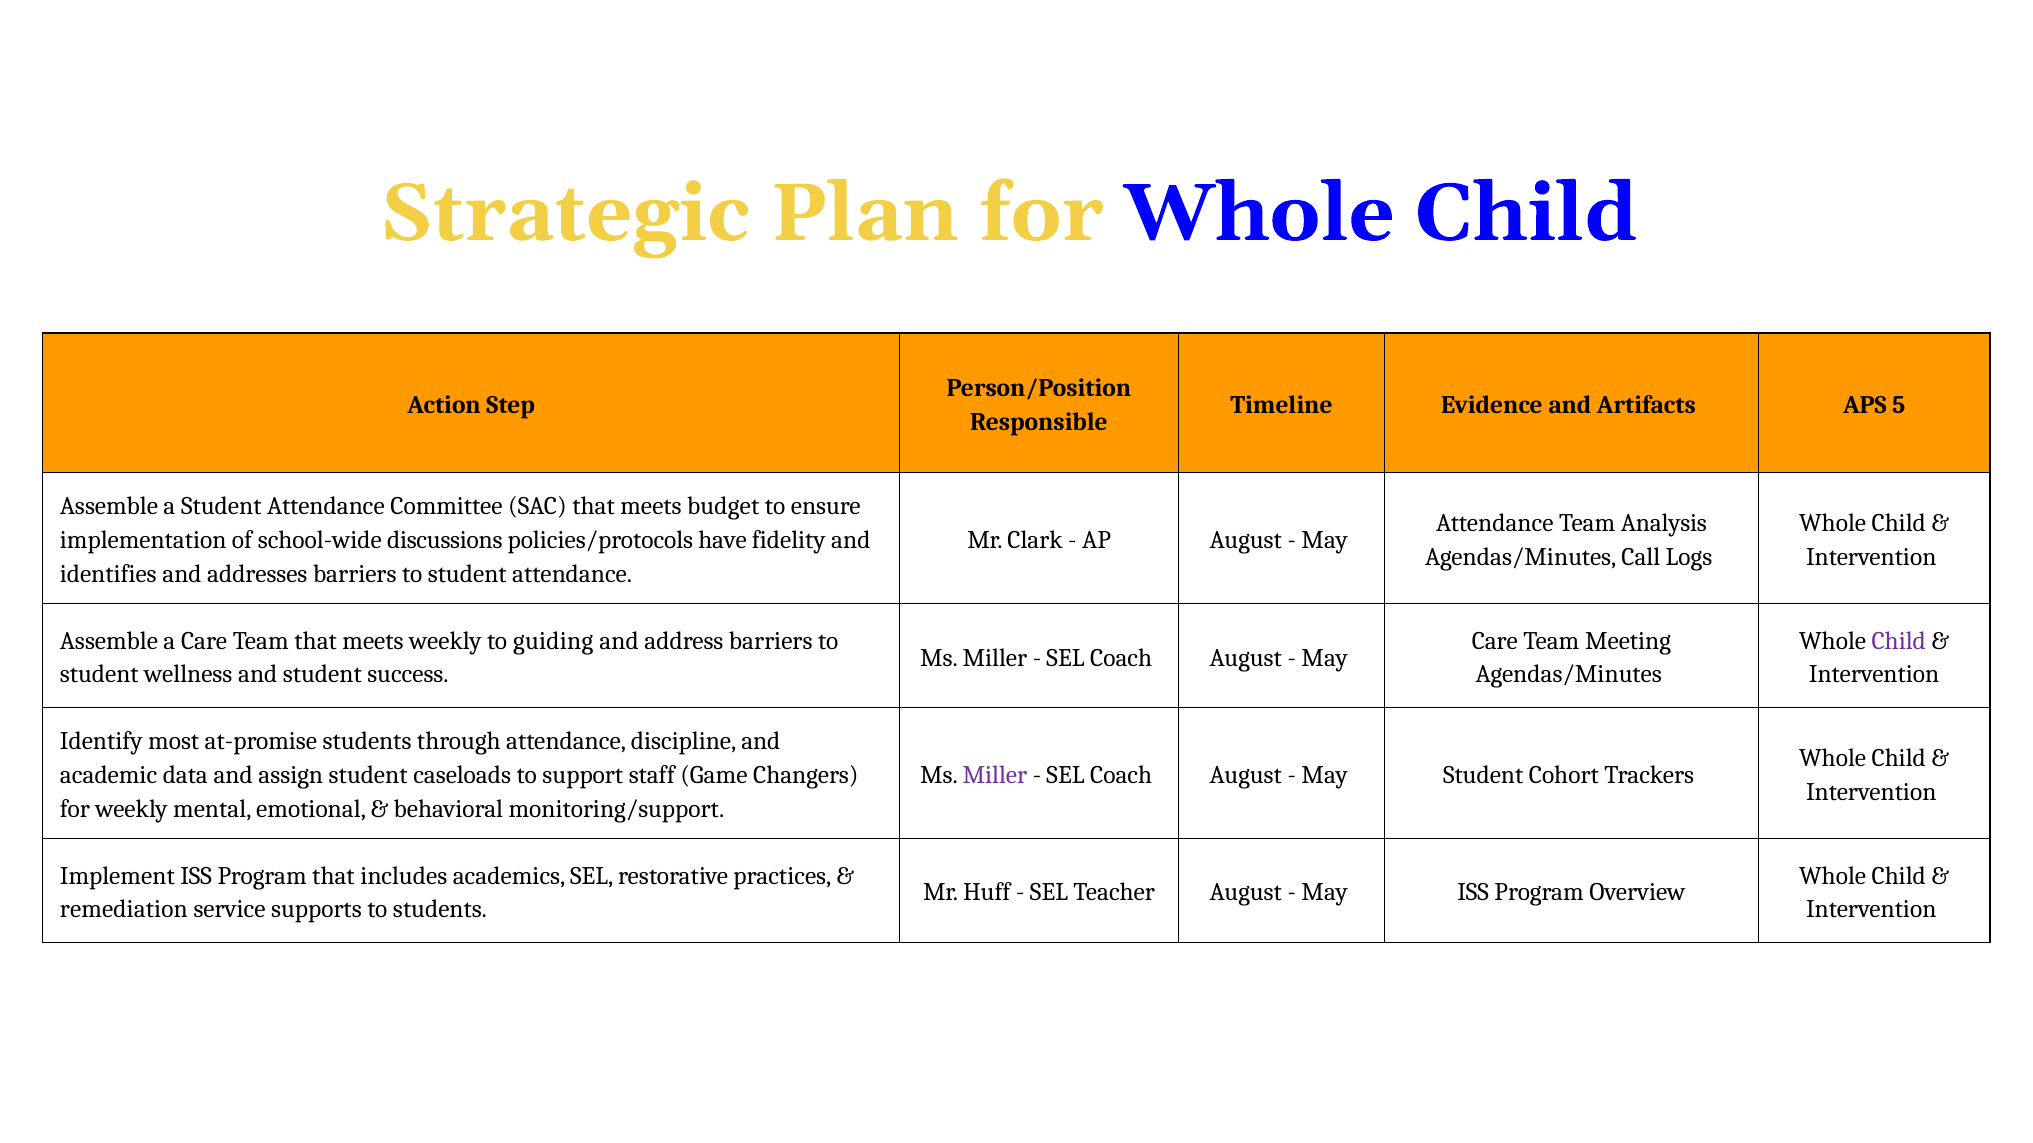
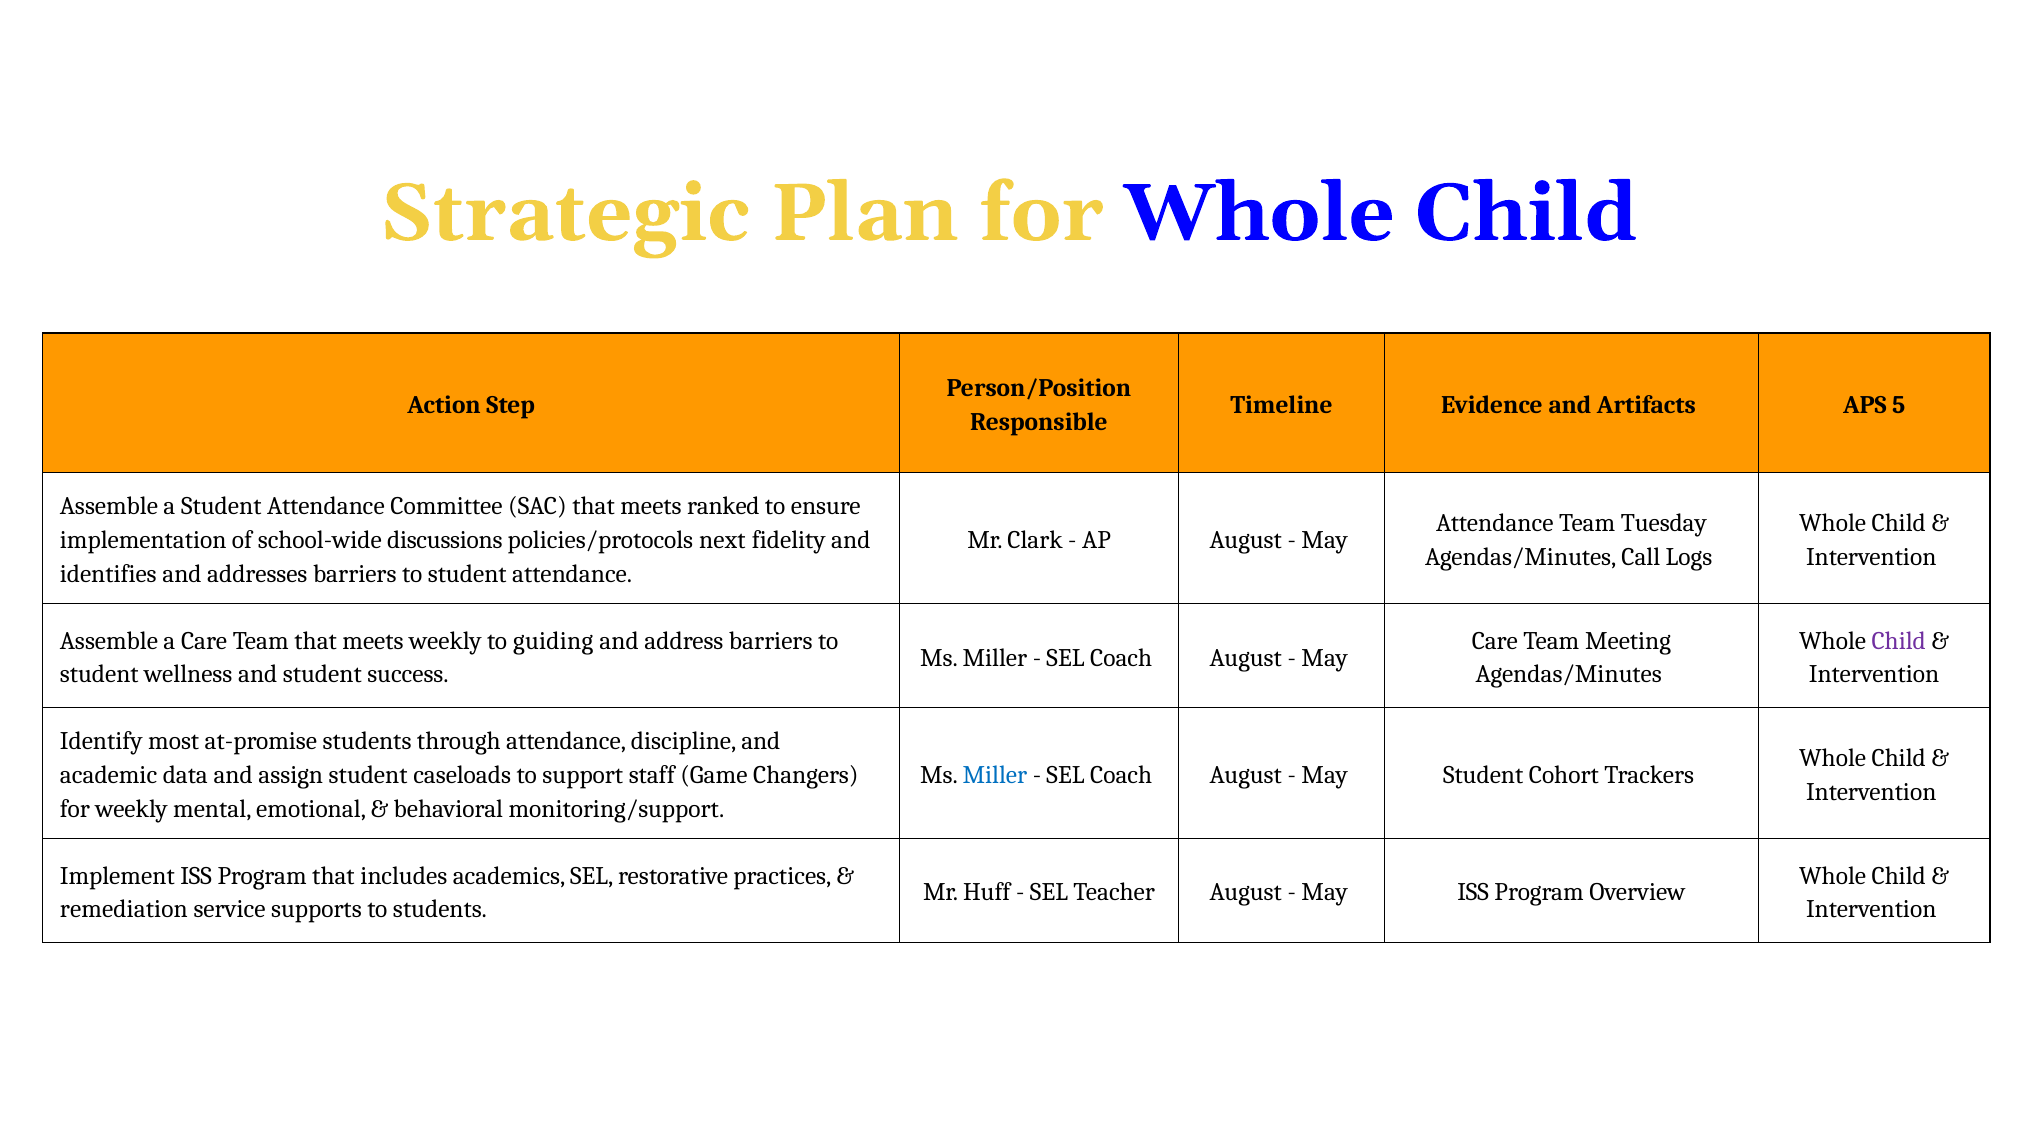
budget: budget -> ranked (723, 507)
Analysis: Analysis -> Tuesday (1664, 524)
have: have -> next (722, 540)
Miller colour: purple -> blue (995, 775)
